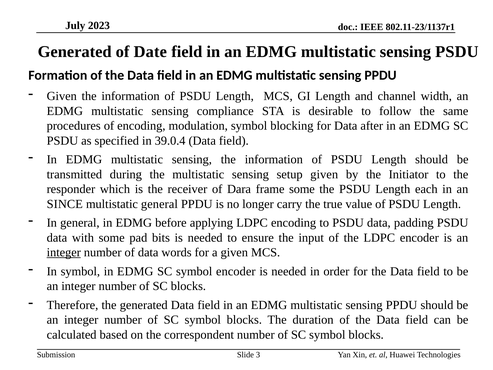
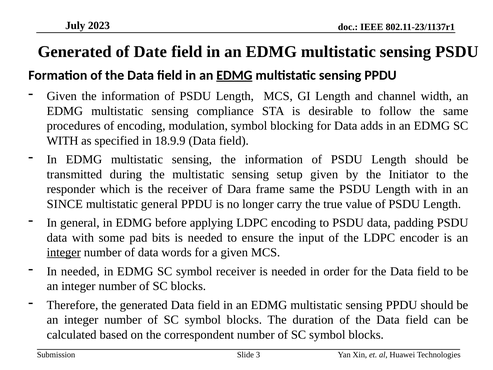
EDMG underline: none -> present (234, 75)
after: after -> adds (372, 126)
PSDU: PSDU -> WITH (63, 141)
39.0.4: 39.0.4 -> 18.9.9 (170, 141)
frame some: some -> same (302, 189)
Length each: each -> with (426, 189)
In symbol: symbol -> needed (80, 271)
symbol encoder: encoder -> receiver (236, 271)
